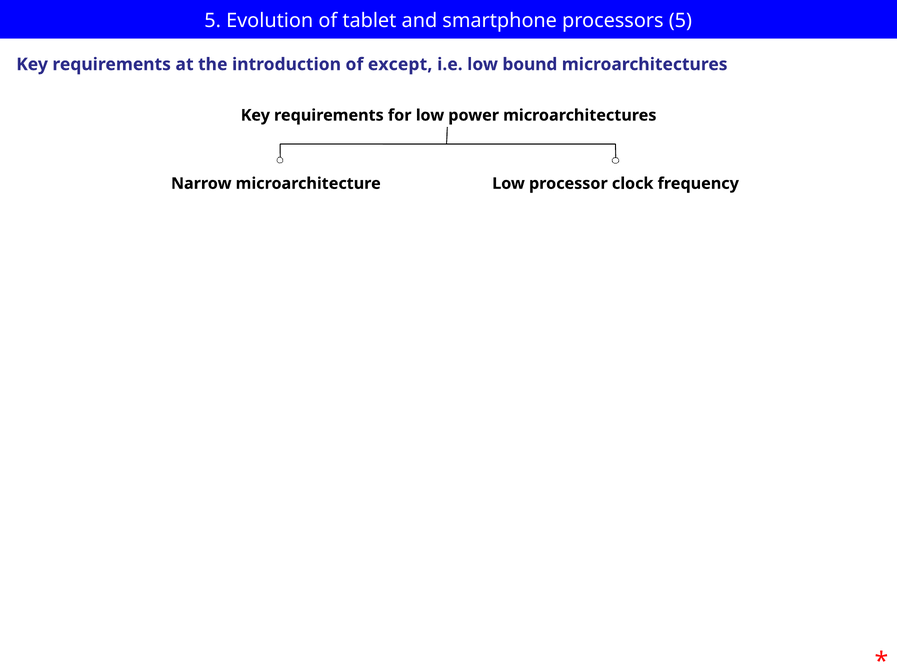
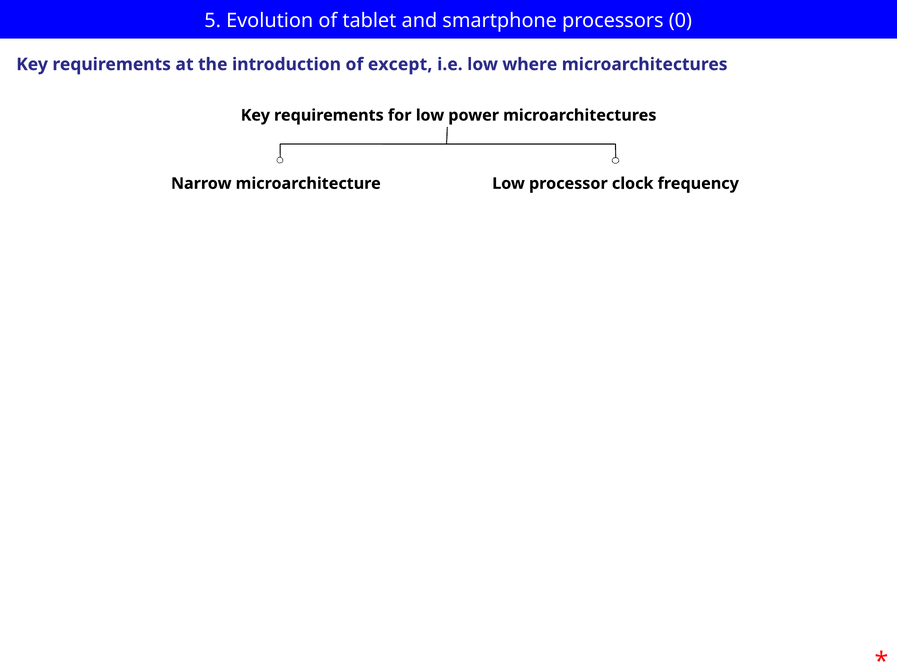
processors 5: 5 -> 0 (680, 21)
bound: bound -> where (530, 64)
